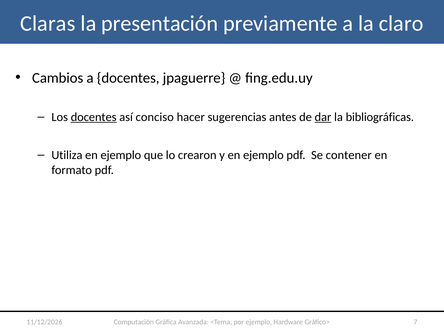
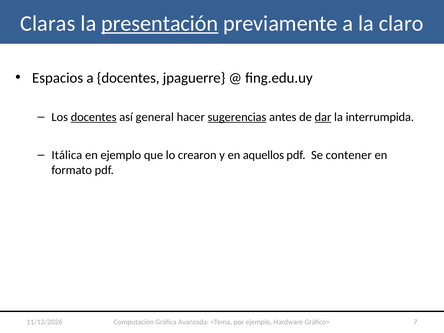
presentación underline: none -> present (160, 23)
Cambios: Cambios -> Espacios (58, 78)
conciso: conciso -> general (155, 117)
sugerencias underline: none -> present (237, 117)
bibliográficas: bibliográficas -> interrumpida (380, 117)
Utiliza: Utiliza -> Itálica (67, 155)
y en ejemplo: ejemplo -> aquellos (263, 155)
